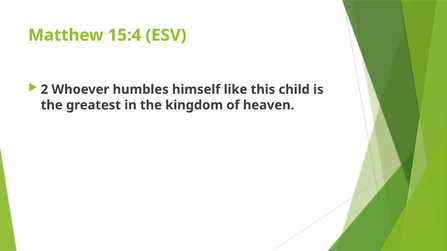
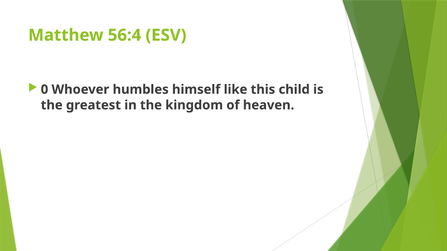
15:4: 15:4 -> 56:4 (124, 35)
2: 2 -> 0 (44, 90)
